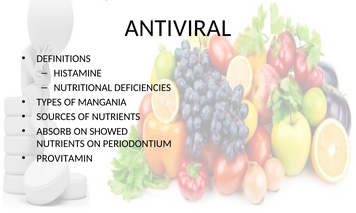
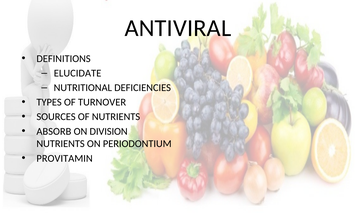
HISTAMINE: HISTAMINE -> ELUCIDATE (78, 73)
MANGANIA: MANGANIA -> TURNOVER (102, 102)
SHOWED: SHOWED -> DIVISION (109, 131)
